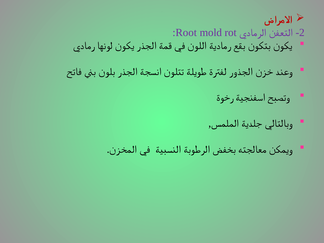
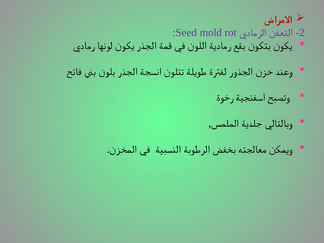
Root: Root -> Seed (186, 33)
